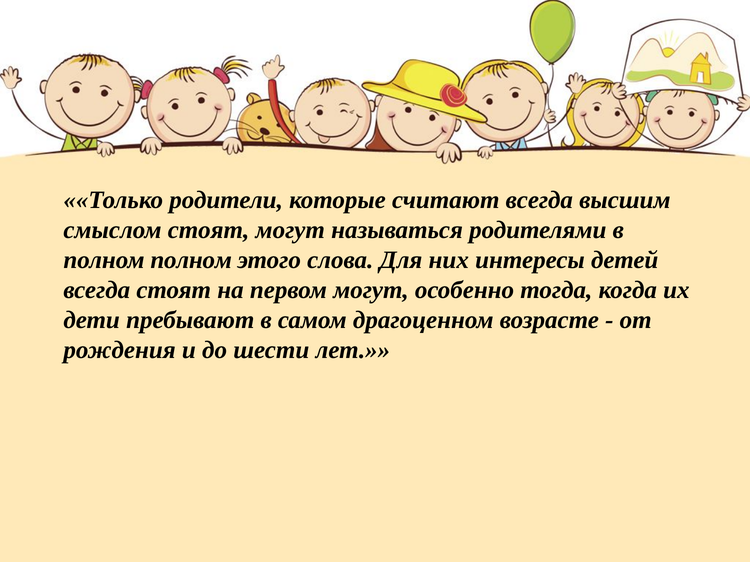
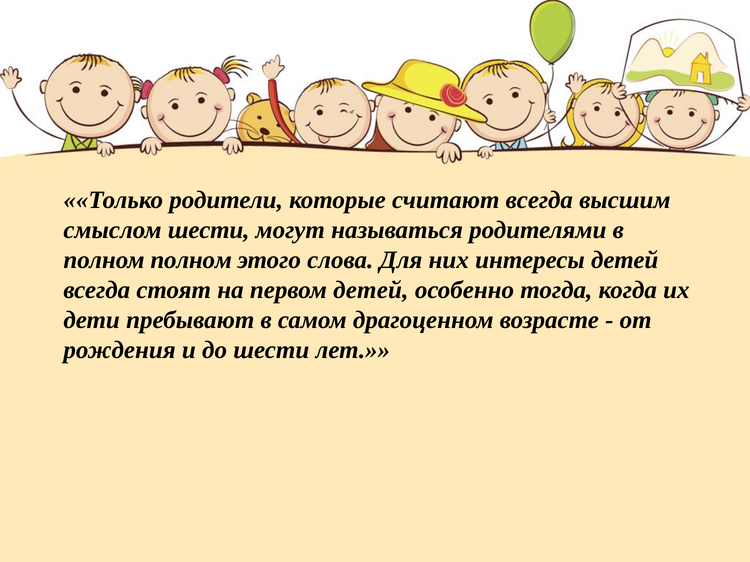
смыслом стоят: стоят -> шести (209, 230)
первом могут: могут -> детей (371, 290)
